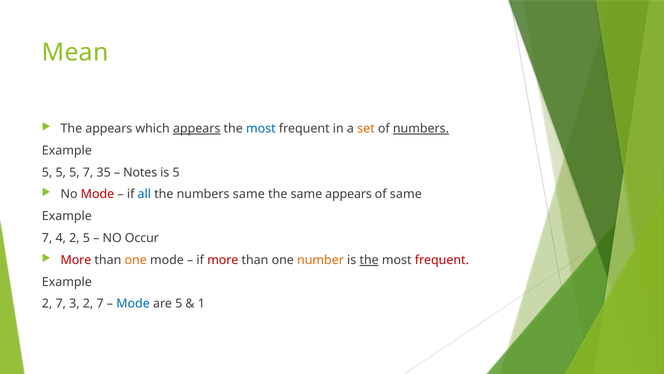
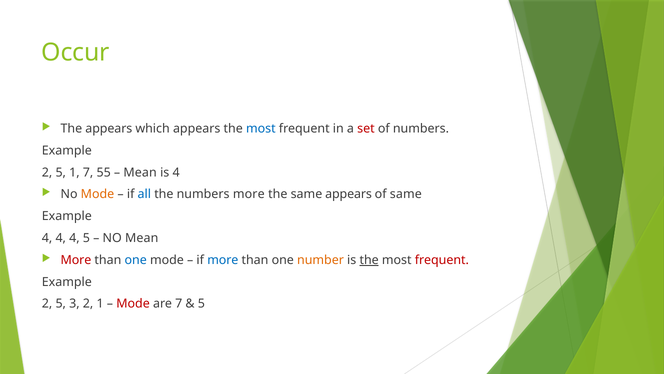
Mean: Mean -> Occur (75, 52)
appears underline: present -> none (197, 129)
set colour: orange -> red (366, 129)
numbers underline: present -> none (421, 129)
5: 5 -> 2 (47, 172)
5: 5 -> 1 (74, 172)
35: 35 -> 55 (104, 172)
Notes: Notes -> Mean (140, 172)
is 5: 5 -> 4 (176, 172)
Mode colour: red -> orange (97, 194)
numbers same: same -> more (249, 194)
7: 7 -> 4 (47, 238)
2: 2 -> 4 (74, 238)
NO Occur: Occur -> Mean (142, 238)
one colour: orange -> blue (136, 260)
more colour: red -> blue (223, 260)
7: 7 -> 5 (61, 303)
3 2 7: 7 -> 1 (100, 303)
Mode colour: blue -> red (133, 303)
are 5: 5 -> 7 (179, 303)
1: 1 -> 5 (201, 303)
